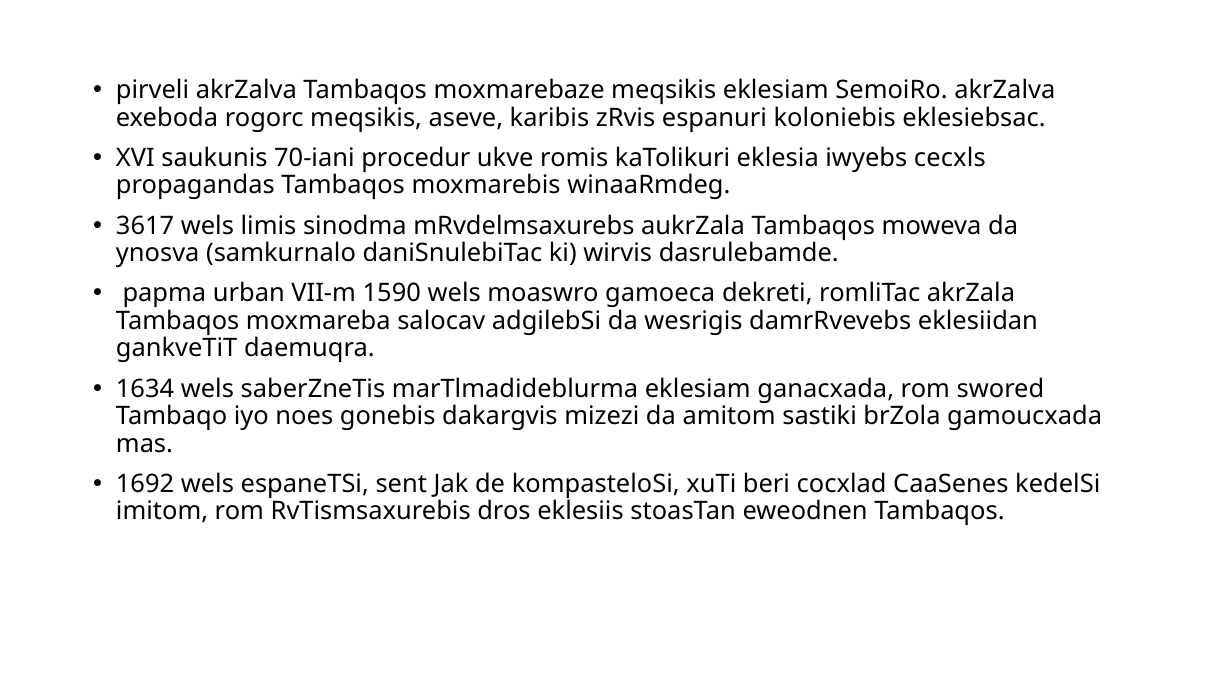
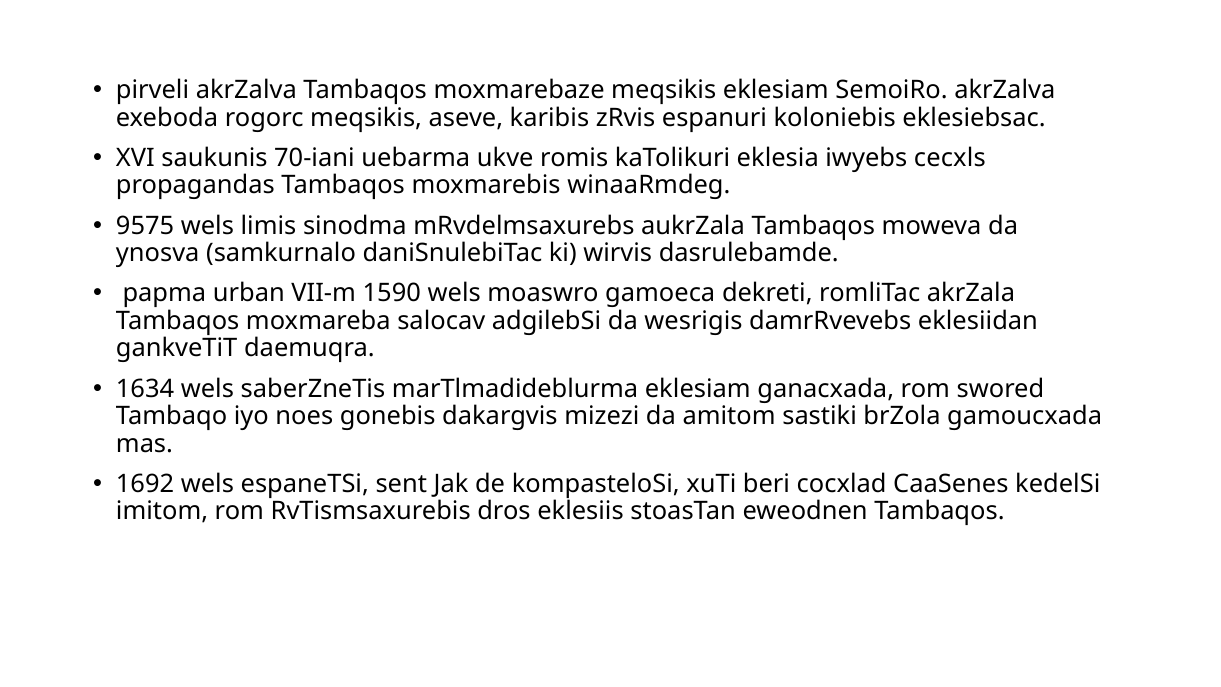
procedur: procedur -> uebarma (416, 158)
3617: 3617 -> 9575 (145, 226)
